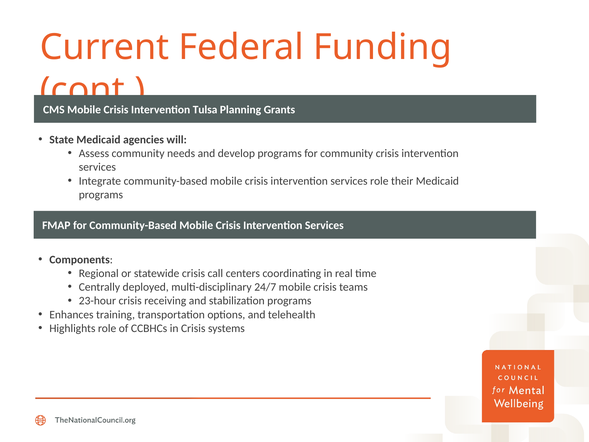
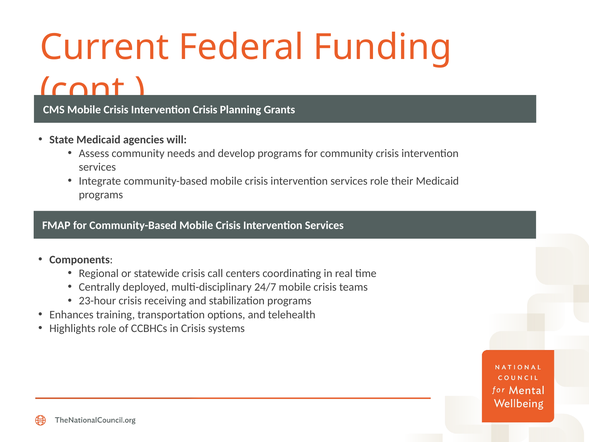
Intervention Tulsa: Tulsa -> Crisis (205, 110)
